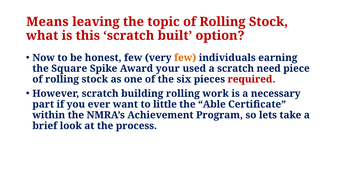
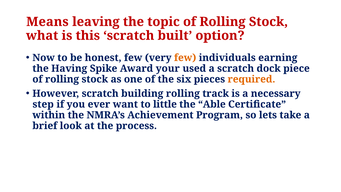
Square: Square -> Having (69, 68)
need: need -> dock (269, 68)
required colour: red -> orange (251, 79)
work: work -> track (216, 93)
part: part -> step (43, 104)
